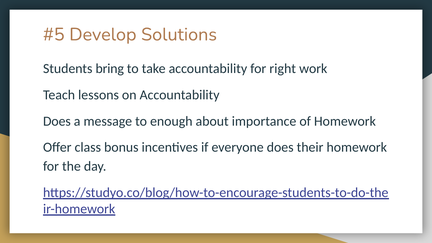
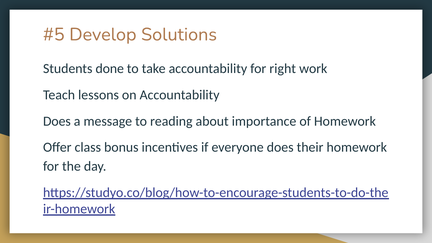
bring: bring -> done (110, 69)
enough: enough -> reading (171, 121)
